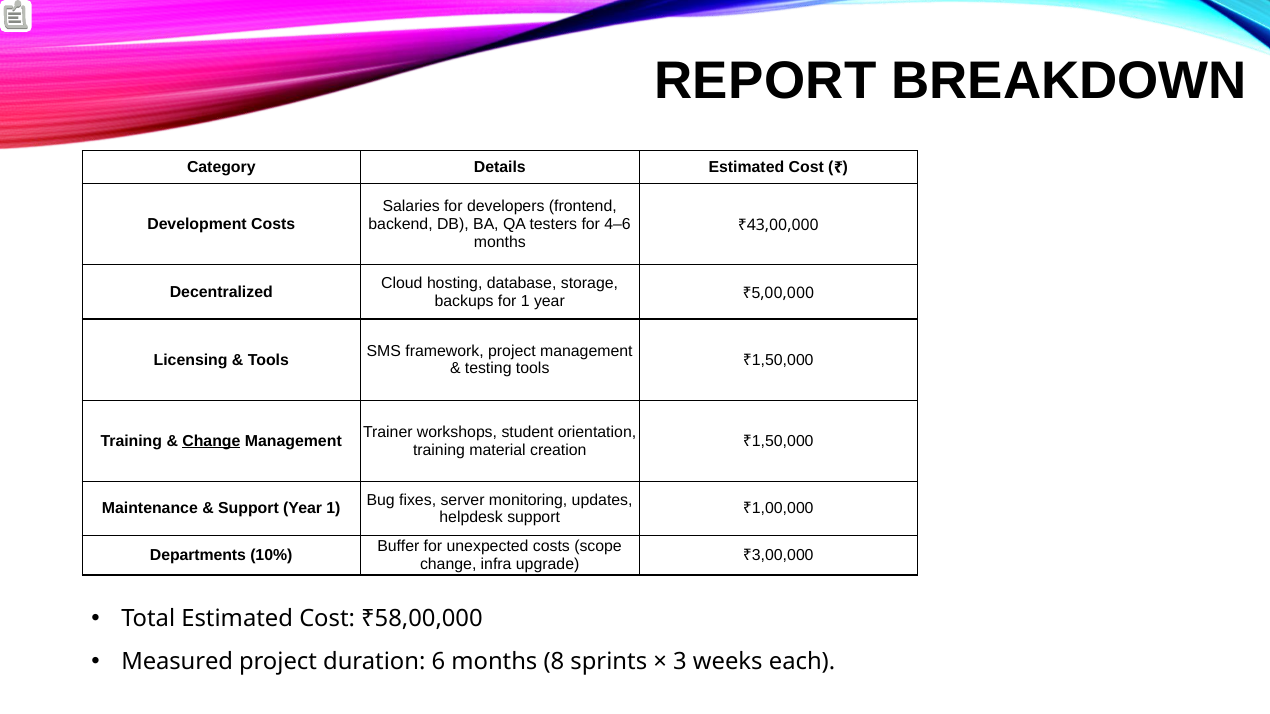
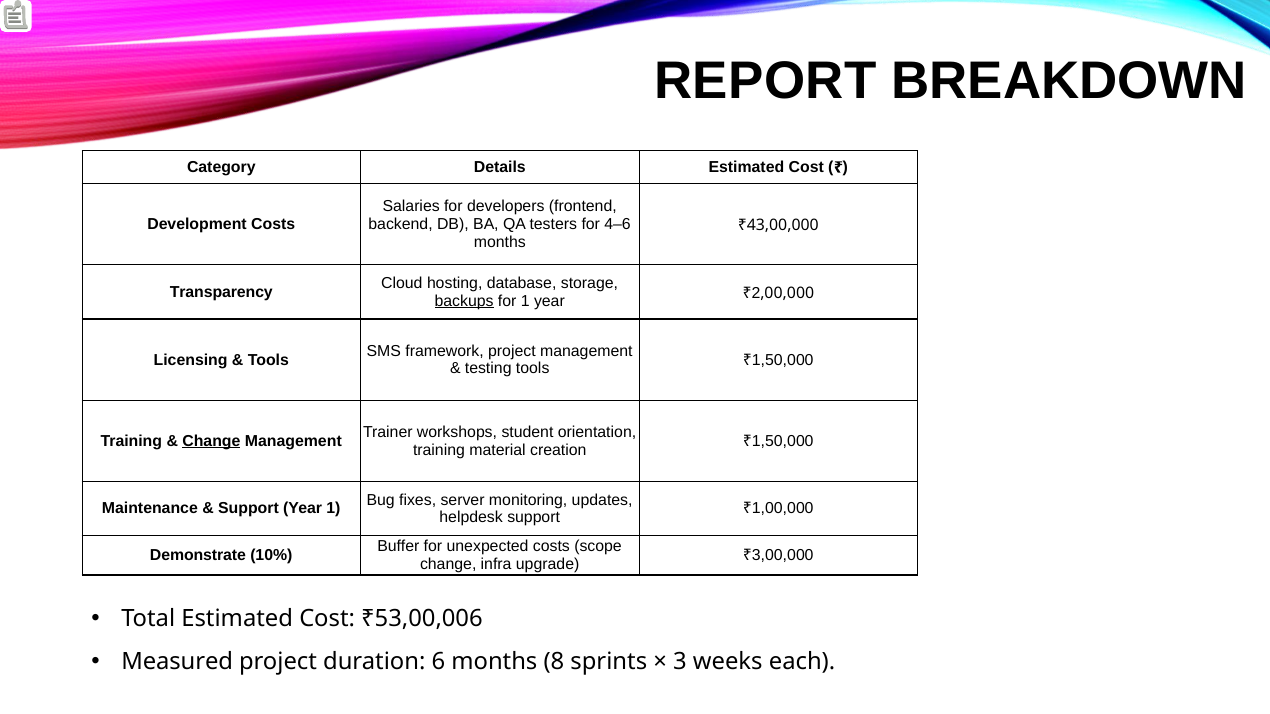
Decentralized: Decentralized -> Transparency (221, 292)
backups underline: none -> present (464, 301)
5: 5 -> 2 (756, 293)
Departments: Departments -> Demonstrate (198, 556)
₹58,00,000: ₹58,00,000 -> ₹53,00,006 (422, 619)
